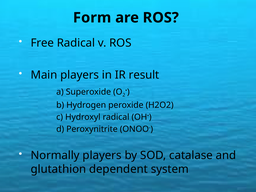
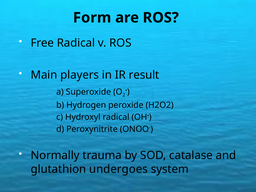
Normally players: players -> trauma (102, 155)
dependent: dependent -> undergoes (118, 169)
